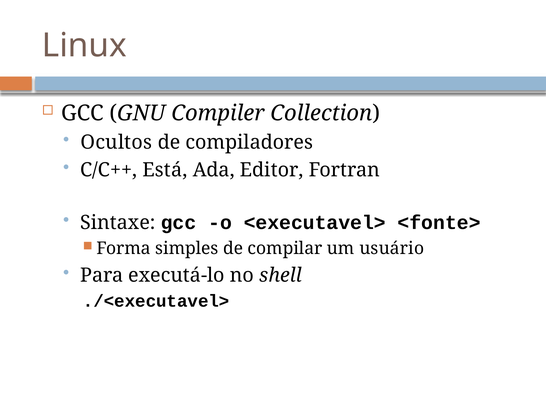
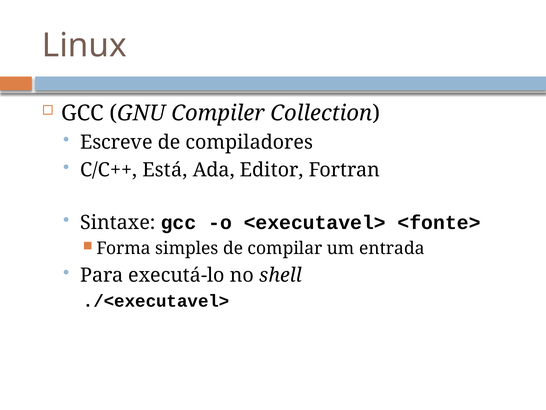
Ocultos: Ocultos -> Escreve (116, 142)
usuário: usuário -> entrada (392, 248)
